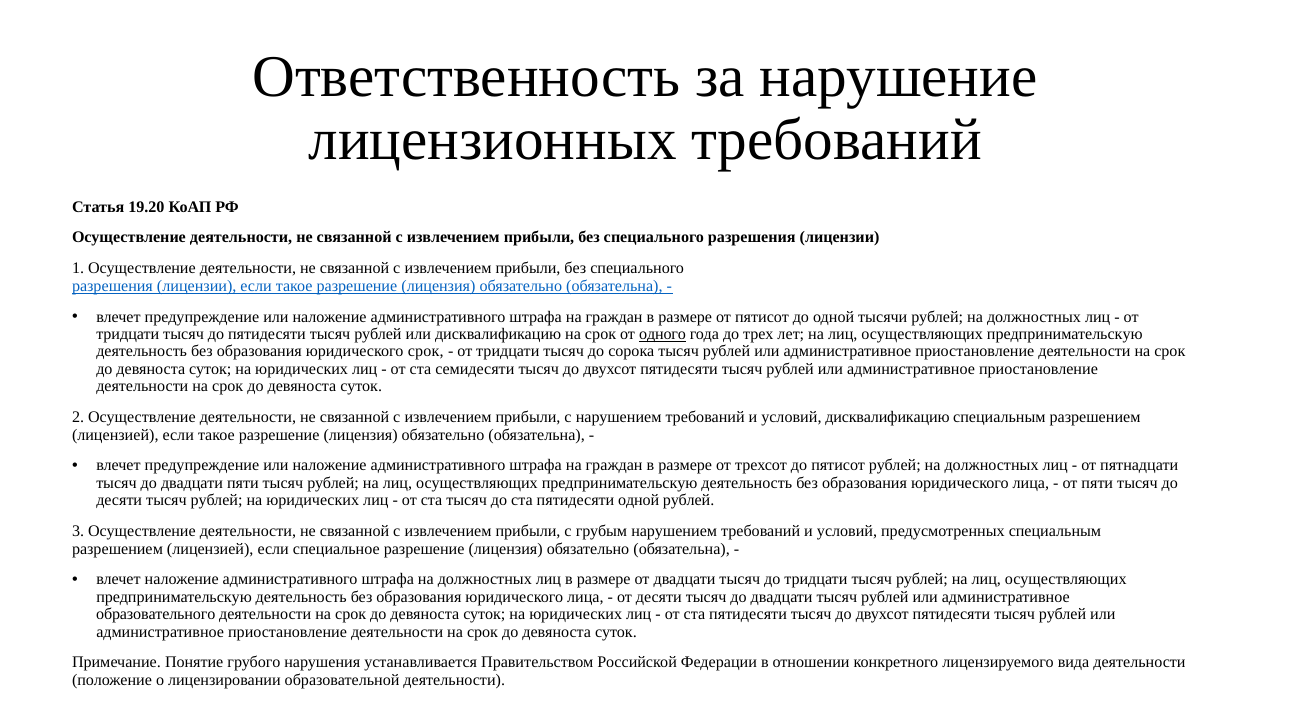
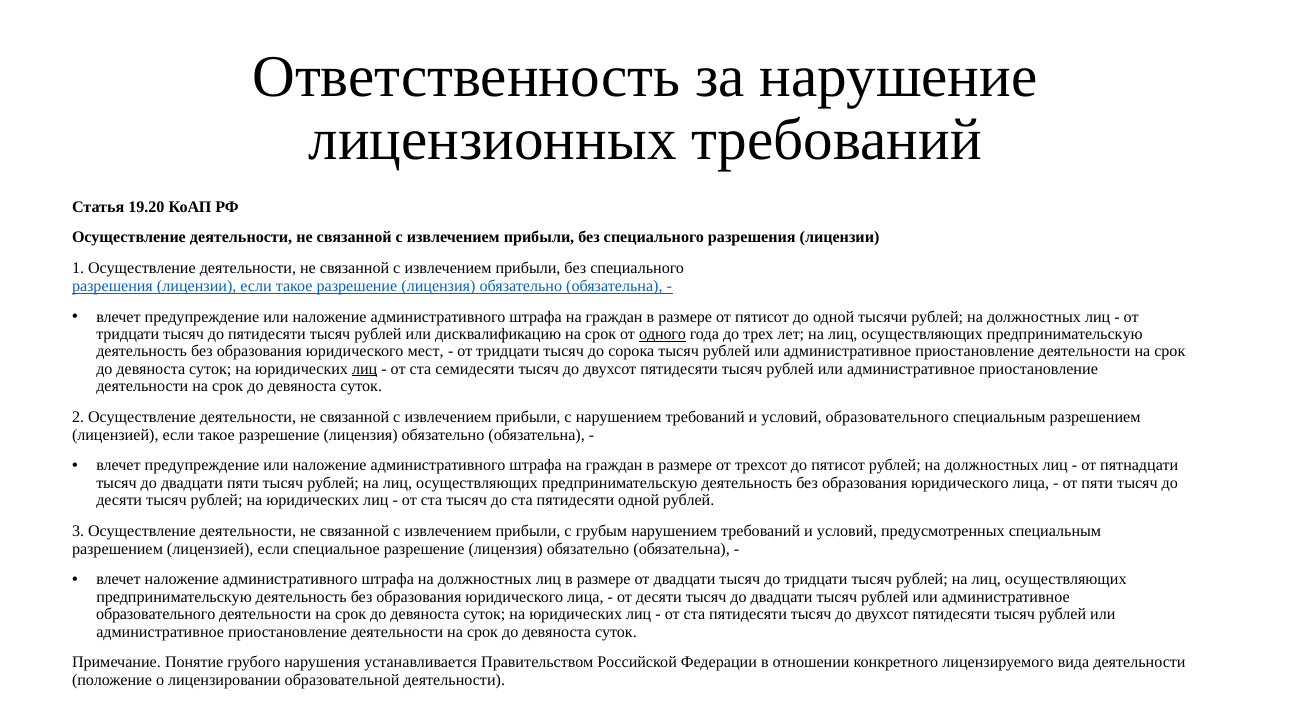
юридического срок: срок -> мест (426, 352)
лиц underline: none -> present (365, 369)
условий дисквалификацию: дисквалификацию -> образовательного (887, 417)
